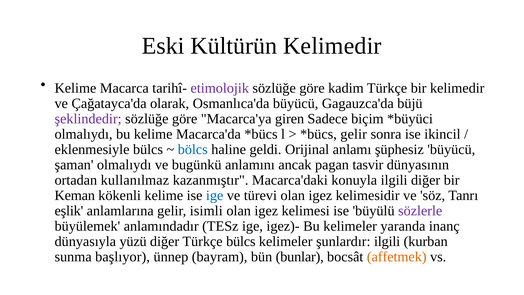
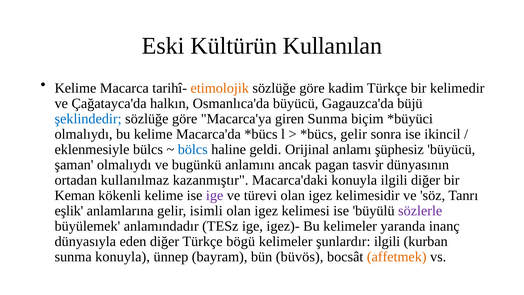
Kültürün Kelimedir: Kelimedir -> Kullanılan (332, 46)
etimolojik colour: purple -> orange (220, 88)
olarak: olarak -> halkın (170, 103)
şeklindedir colour: purple -> blue (88, 119)
giren Sadece: Sadece -> Sunma (327, 119)
ige colour: blue -> purple (215, 195)
yüzü: yüzü -> eden (133, 241)
Türkçe bülcs: bülcs -> bögü (241, 241)
sunma başlıyor: başlıyor -> konuyla (123, 256)
bunlar: bunlar -> büvös (300, 256)
